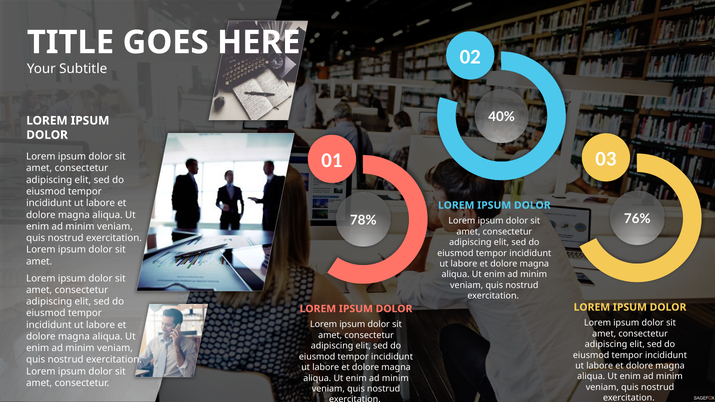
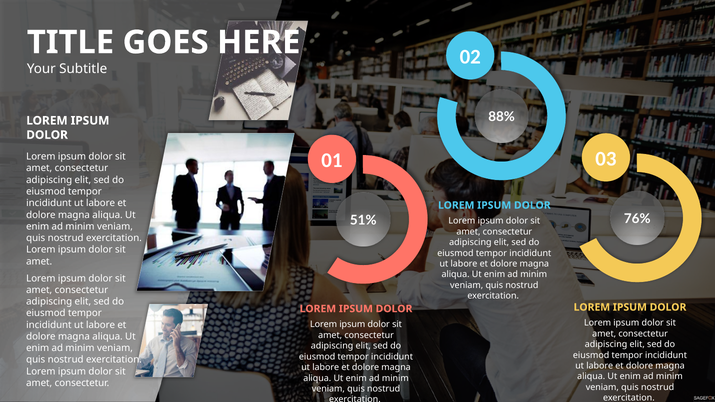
40%: 40% -> 88% (502, 117)
78%: 78% -> 51% (363, 220)
